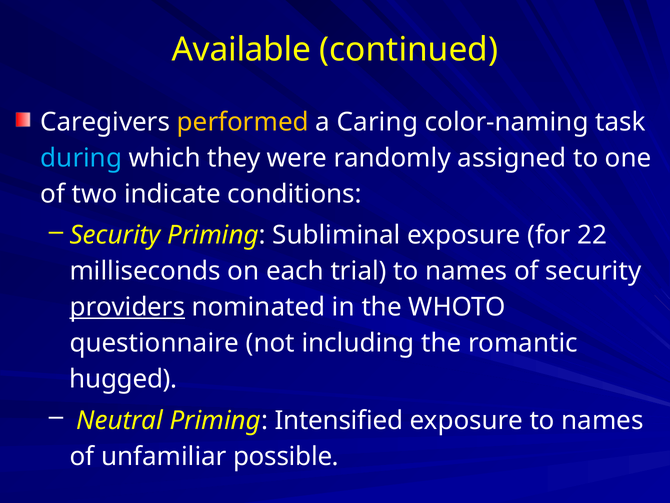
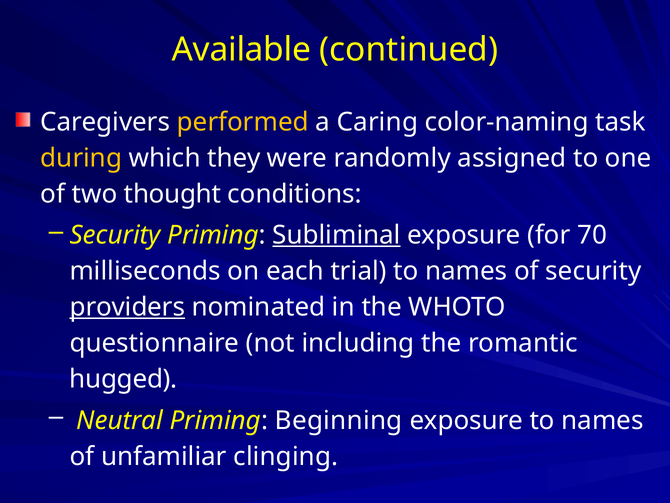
during colour: light blue -> yellow (81, 158)
indicate: indicate -> thought (173, 194)
Subliminal underline: none -> present (337, 235)
22: 22 -> 70 (592, 235)
Intensified: Intensified -> Beginning (339, 420)
possible: possible -> clinging (286, 456)
